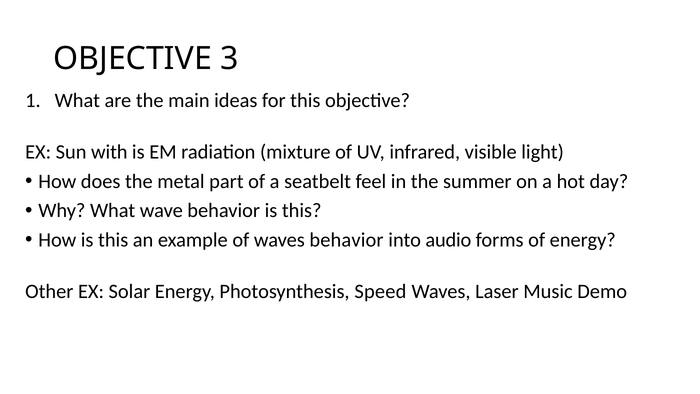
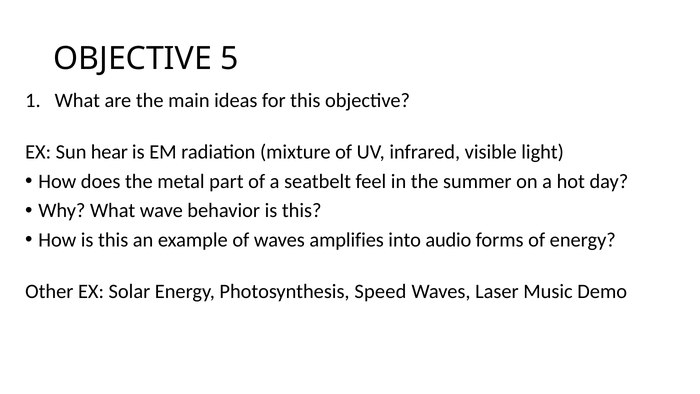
3: 3 -> 5 (229, 59)
with: with -> hear (109, 152)
waves behavior: behavior -> amplifies (347, 240)
